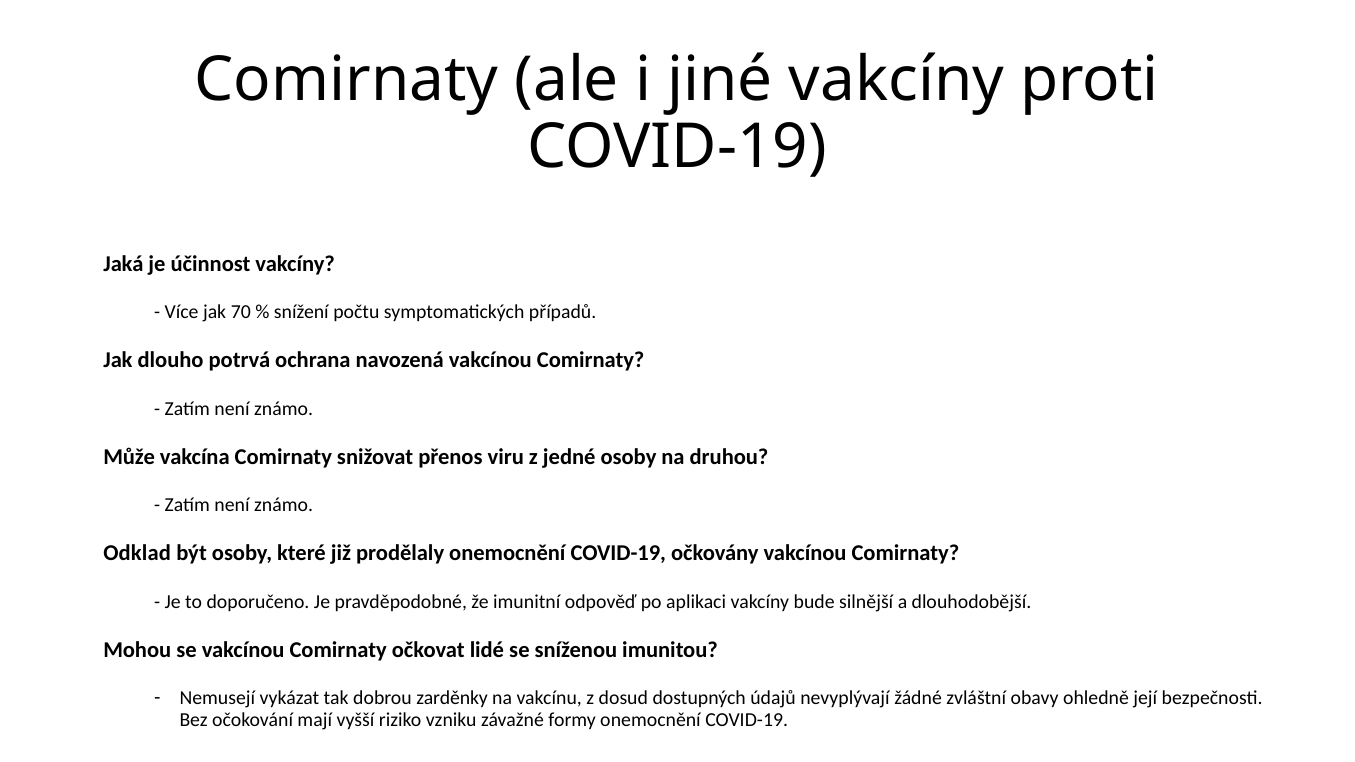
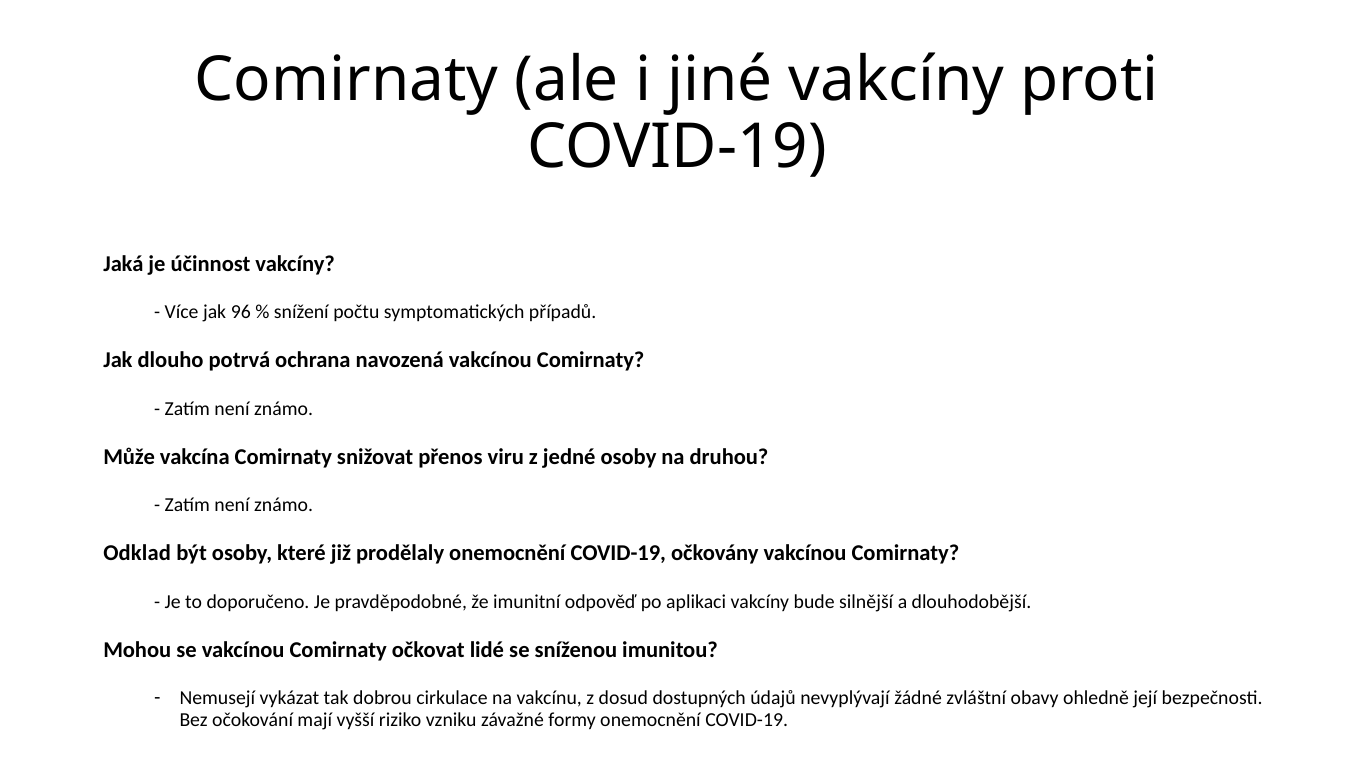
70: 70 -> 96 (241, 312)
zarděnky: zarděnky -> cirkulace (452, 699)
